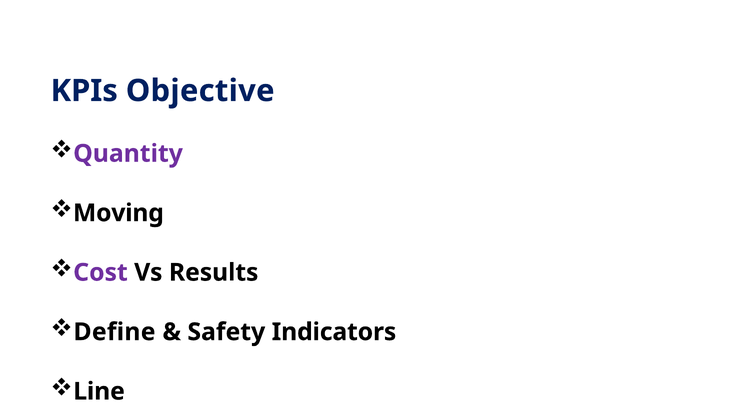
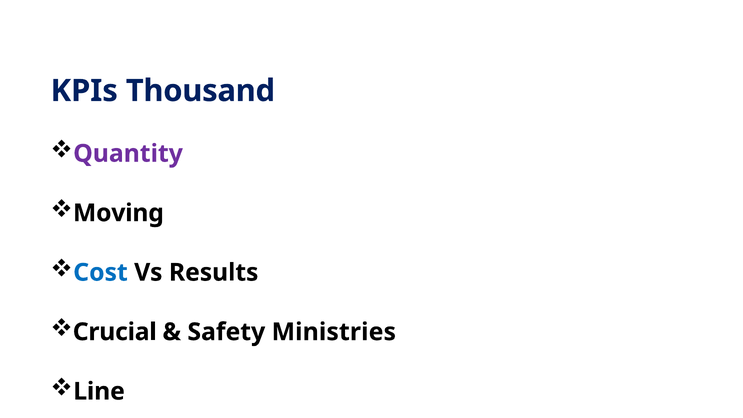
Objective: Objective -> Thousand (200, 91)
Cost colour: purple -> blue (100, 272)
Define: Define -> Crucial (115, 332)
Indicators: Indicators -> Ministries (334, 332)
